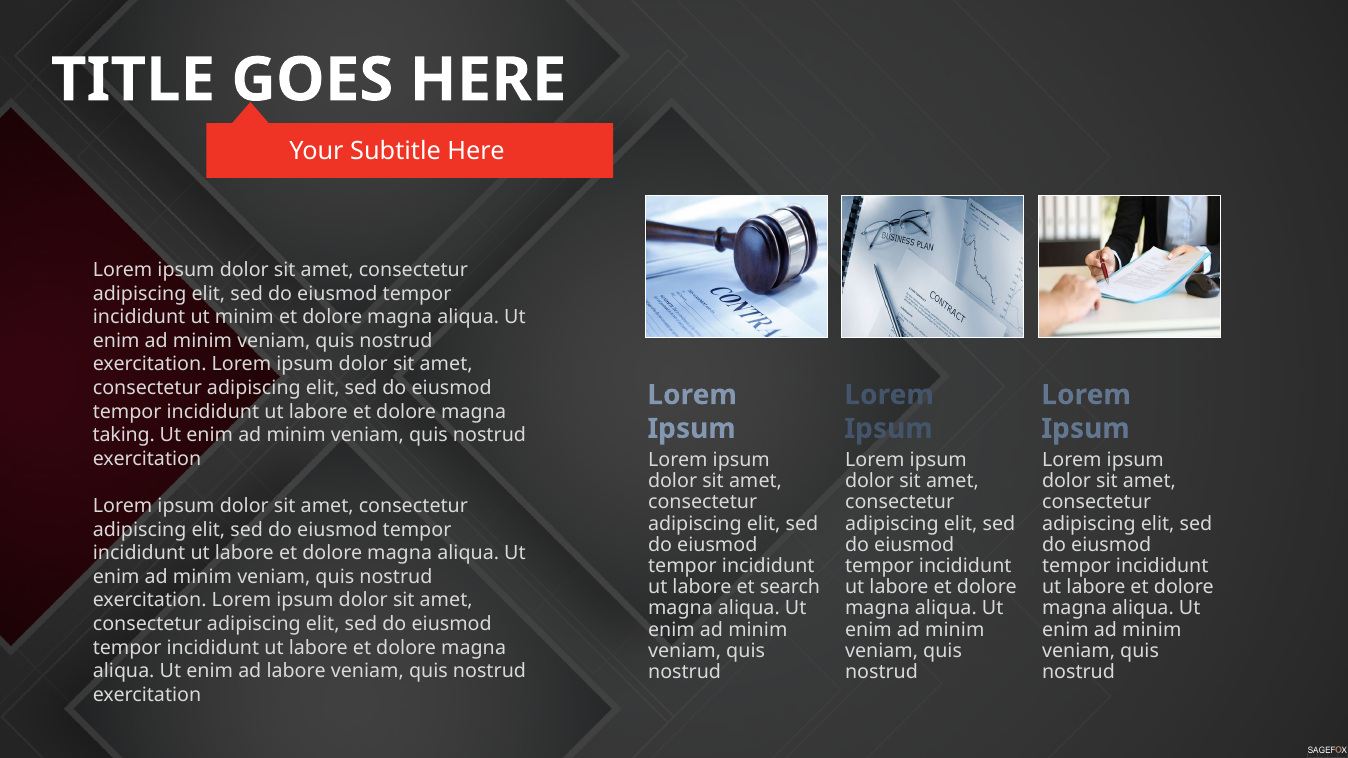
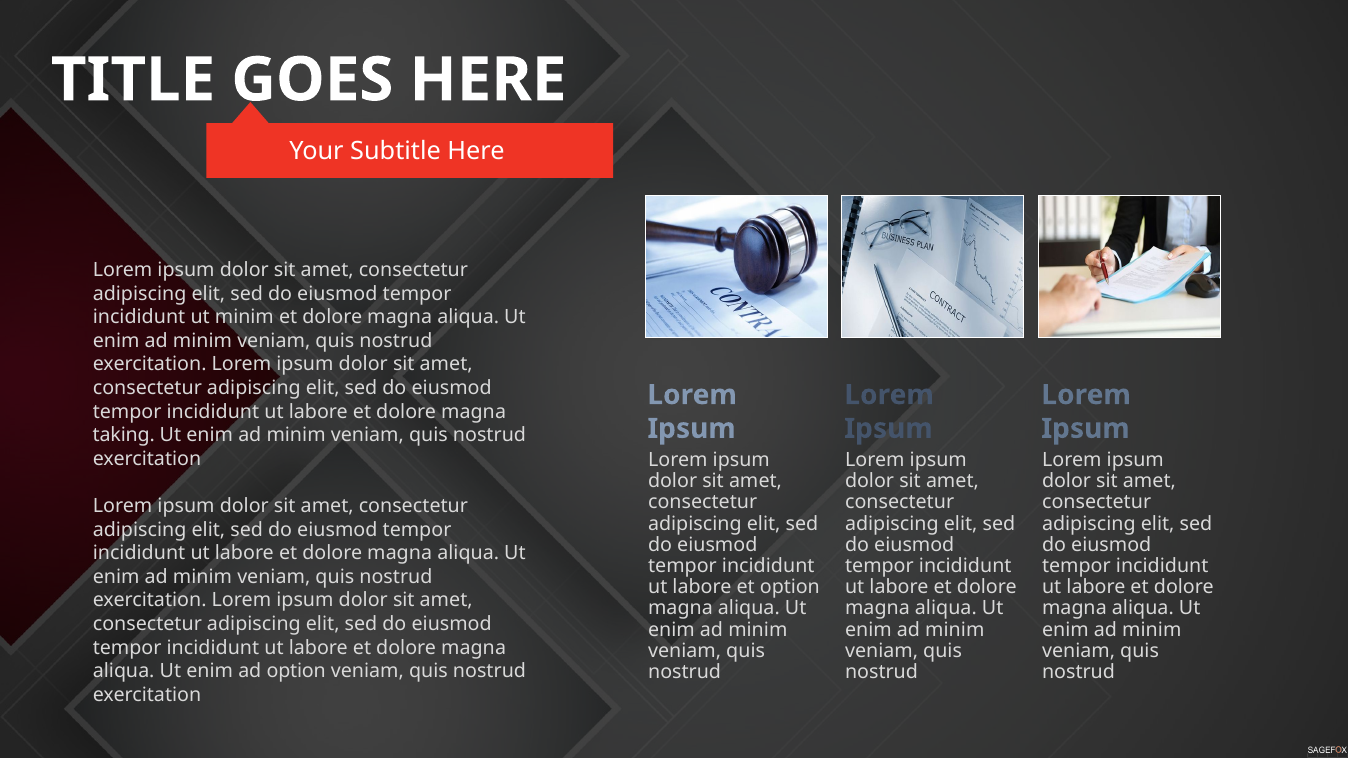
et search: search -> option (790, 587)
ad labore: labore -> option (296, 671)
